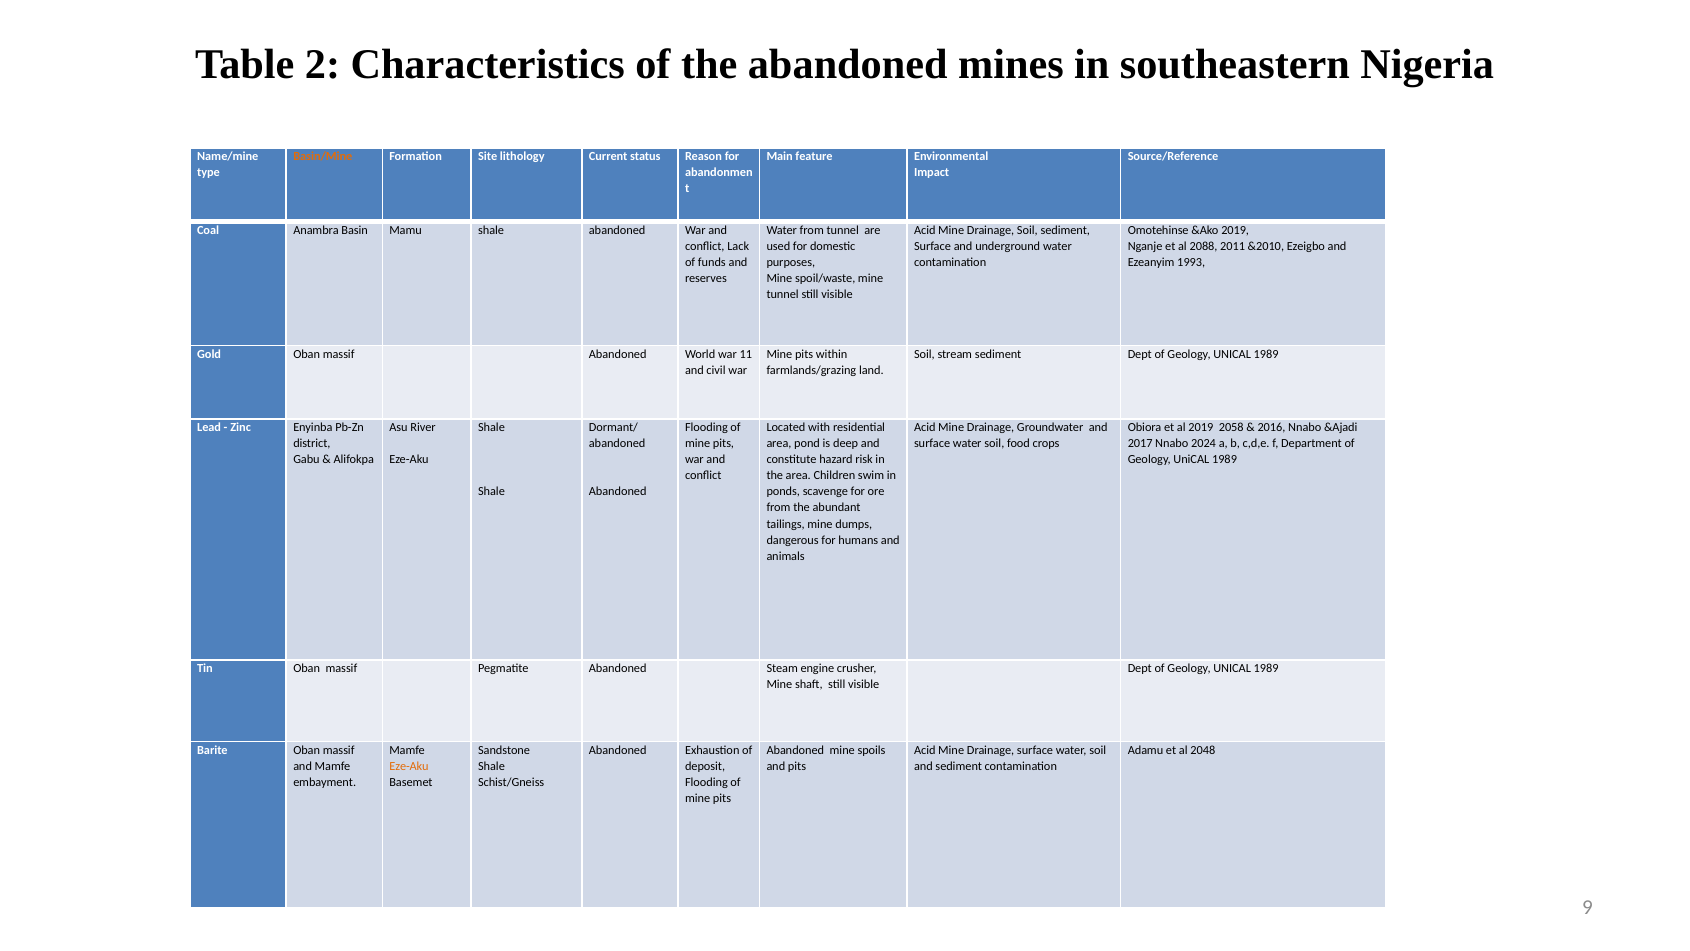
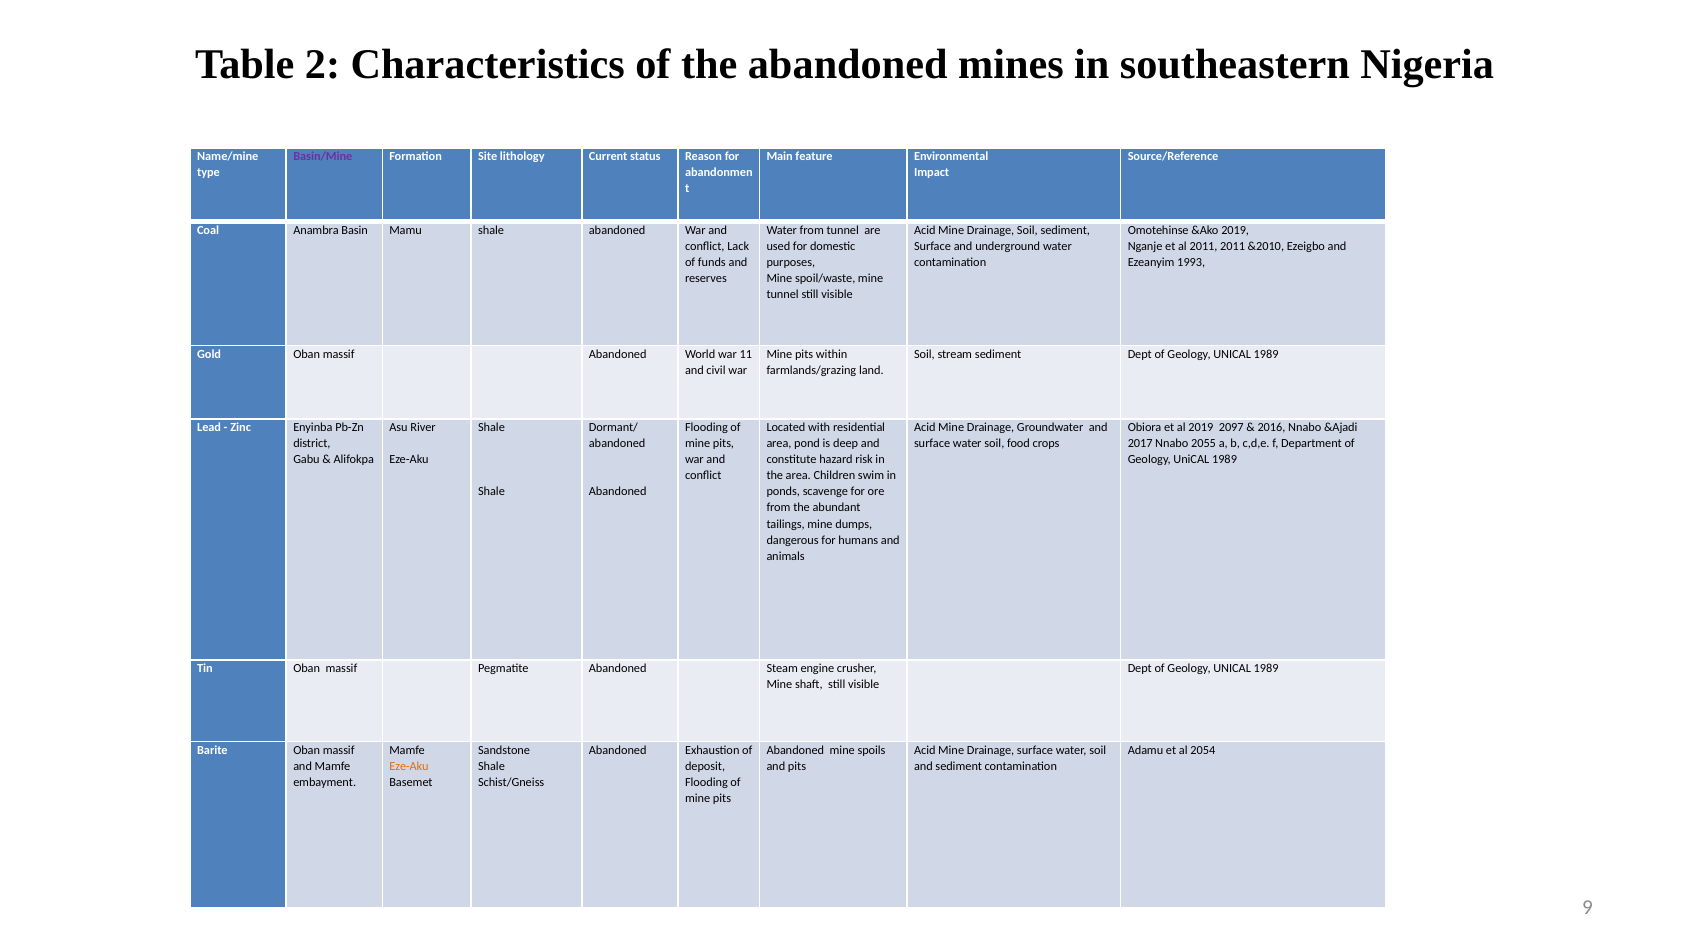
Basin/Mine colour: orange -> purple (323, 156)
al 2088: 2088 -> 2011 (1204, 246)
2058: 2058 -> 2097 (1231, 427)
2024: 2024 -> 2055 (1204, 443)
2048: 2048 -> 2054 (1203, 750)
